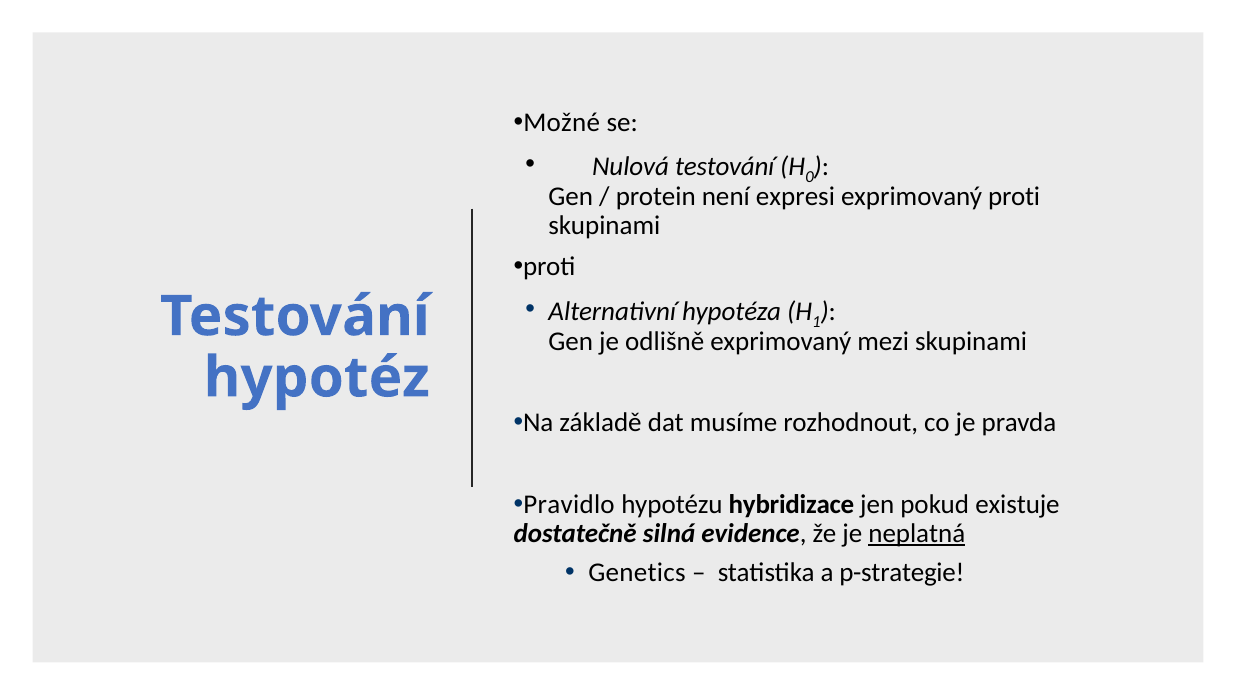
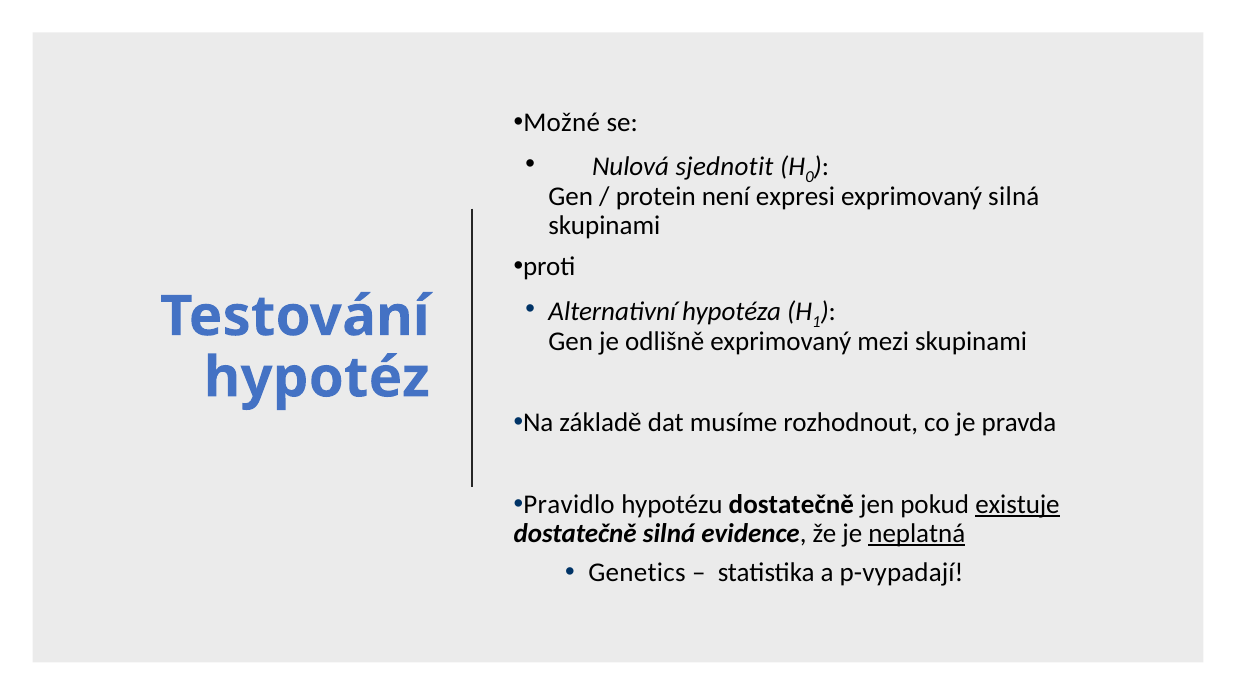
Nulová testování: testování -> sjednotit (725, 167)
exprimovaný proti: proti -> silná (1014, 197)
hypotézu hybridizace: hybridizace -> dostatečně (791, 505)
existuje underline: none -> present (1017, 505)
p-strategie: p-strategie -> p-vypadají (902, 573)
